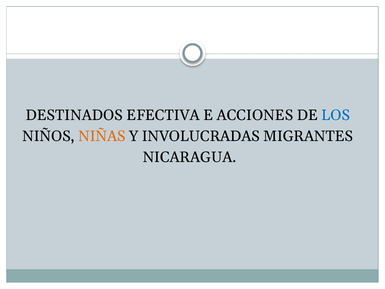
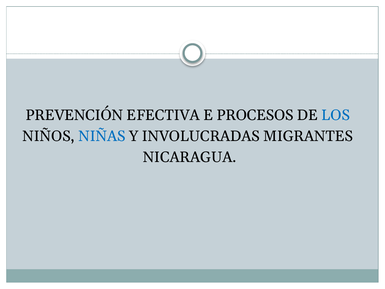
DESTINADOS: DESTINADOS -> PREVENCIÓN (74, 115)
ACCIONES: ACCIONES -> PROCESOS (255, 115)
NIÑAS colour: orange -> blue (102, 136)
